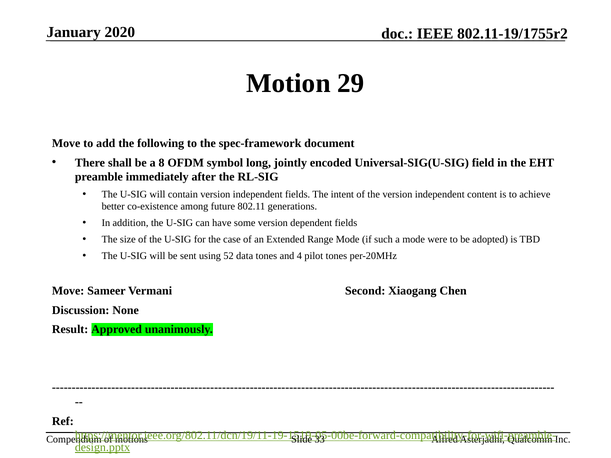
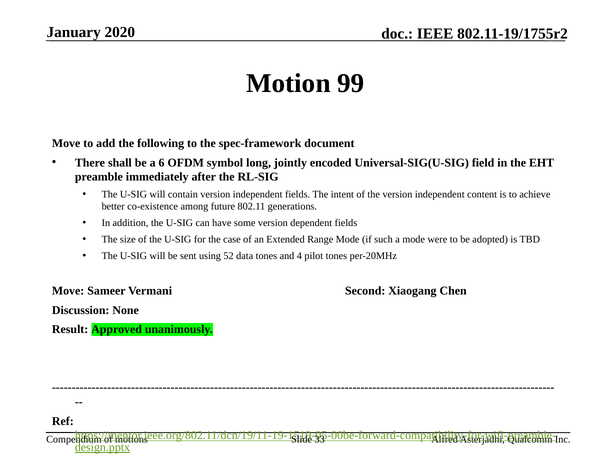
29: 29 -> 99 (351, 83)
8: 8 -> 6 (162, 163)
